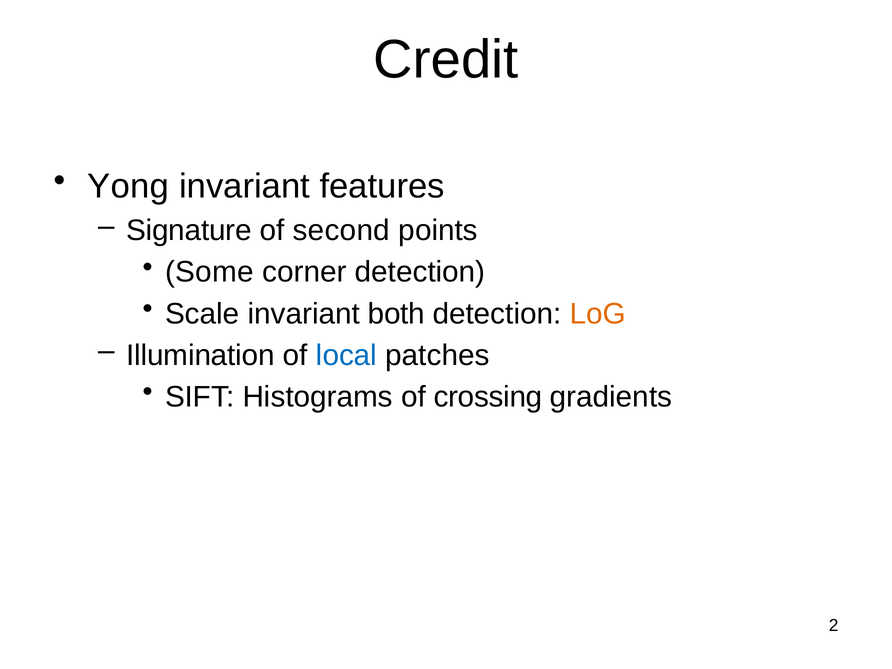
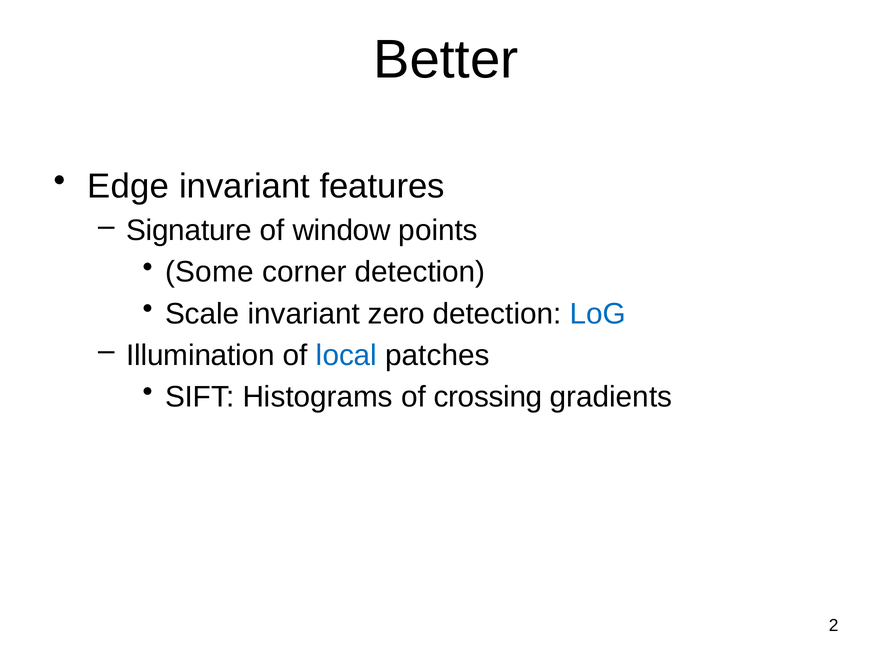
Credit: Credit -> Better (446, 60)
Yong: Yong -> Edge (128, 186)
second: second -> window (342, 231)
both: both -> zero (396, 314)
LoG colour: orange -> blue (598, 314)
